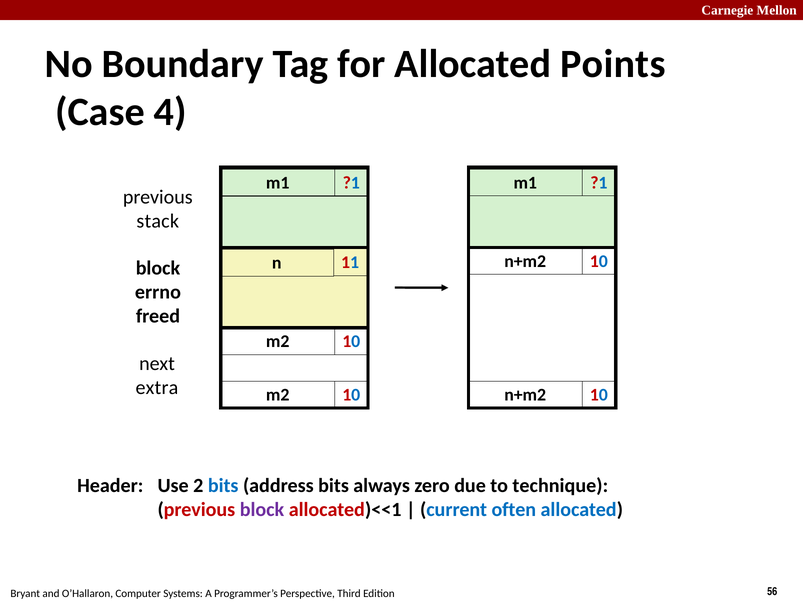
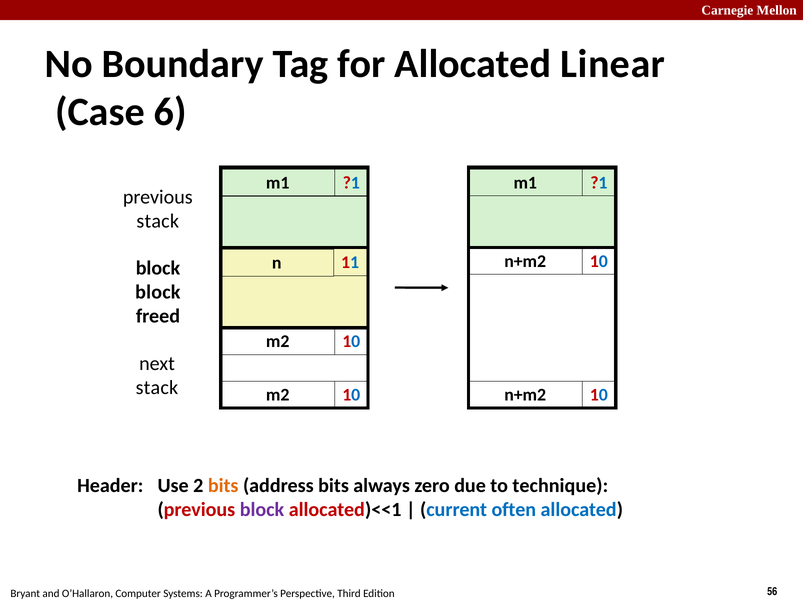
Points: Points -> Linear (613, 64)
4: 4 -> 6 (170, 112)
errno: errno -> block (158, 292)
extra: extra -> stack (157, 388)
bits colour: blue -> orange (223, 486)
